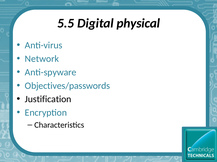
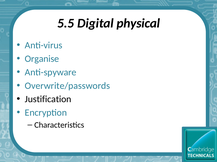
Network: Network -> Organise (42, 59)
Objectives/passwords: Objectives/passwords -> Overwrite/passwords (67, 86)
